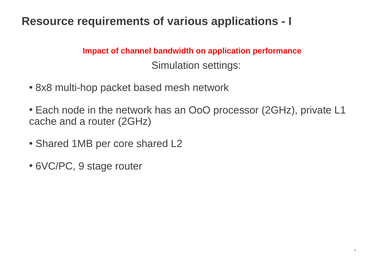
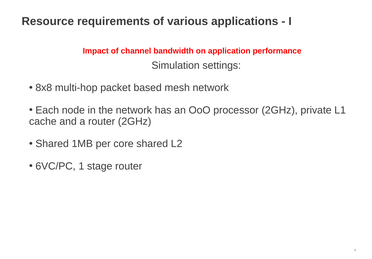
9: 9 -> 1 (81, 166)
